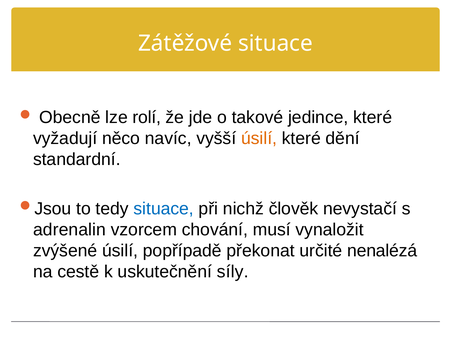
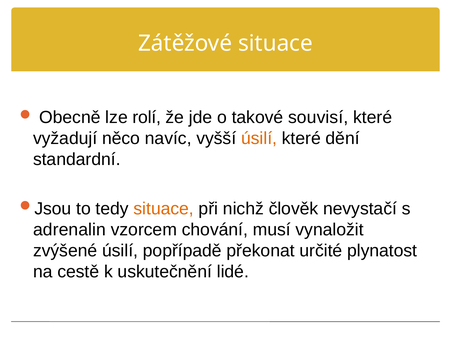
jedince: jedince -> souvisí (318, 118)
situace colour: blue -> orange (164, 209)
nenalézá: nenalézá -> plynatost (382, 251)
síly: síly -> lidé (233, 272)
